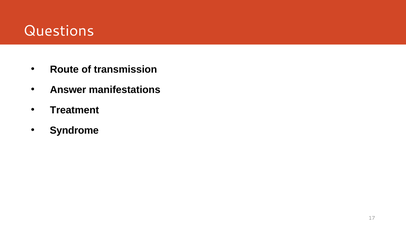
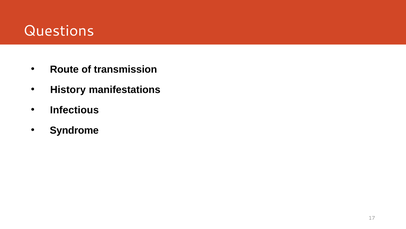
Answer: Answer -> History (68, 89)
Treatment: Treatment -> Infectious (74, 110)
